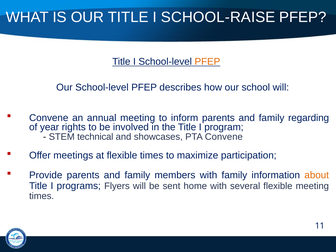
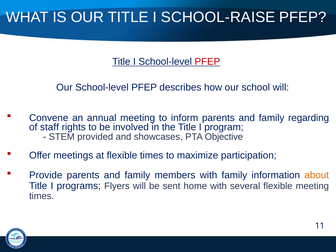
PFEP colour: orange -> red (207, 62)
year: year -> staff (49, 127)
technical: technical -> provided (95, 137)
PTA Convene: Convene -> Objective (224, 137)
